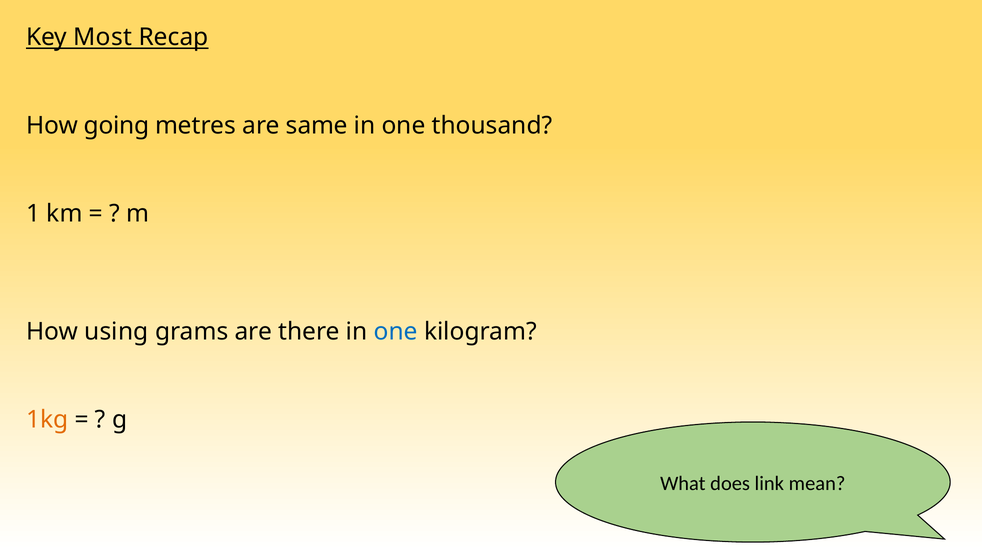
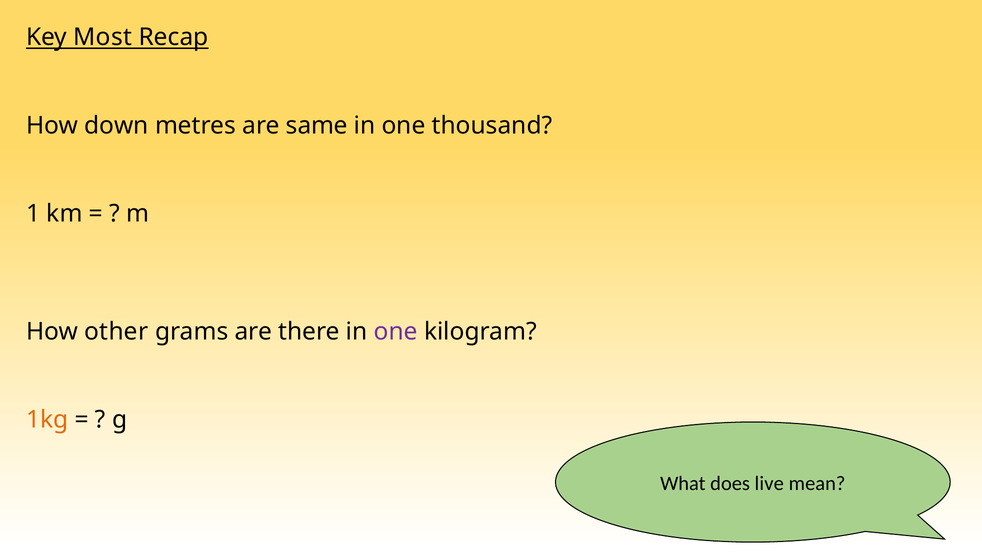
going: going -> down (116, 126)
using: using -> other (116, 332)
one colour: blue -> purple (396, 332)
link: link -> live (769, 484)
